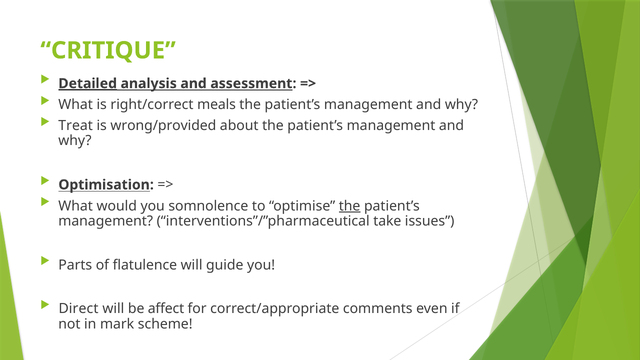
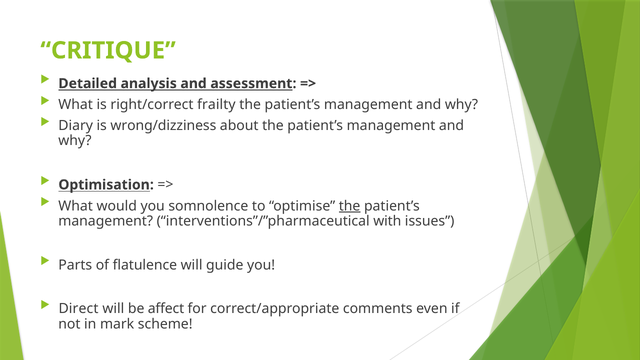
Detailed underline: present -> none (88, 84)
meals: meals -> frailty (216, 105)
Treat: Treat -> Diary (76, 126)
wrong/provided: wrong/provided -> wrong/dizziness (163, 126)
take: take -> with (387, 221)
